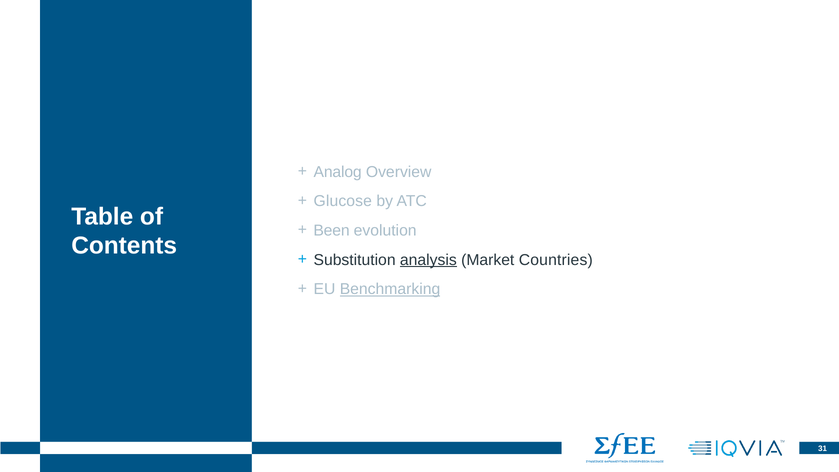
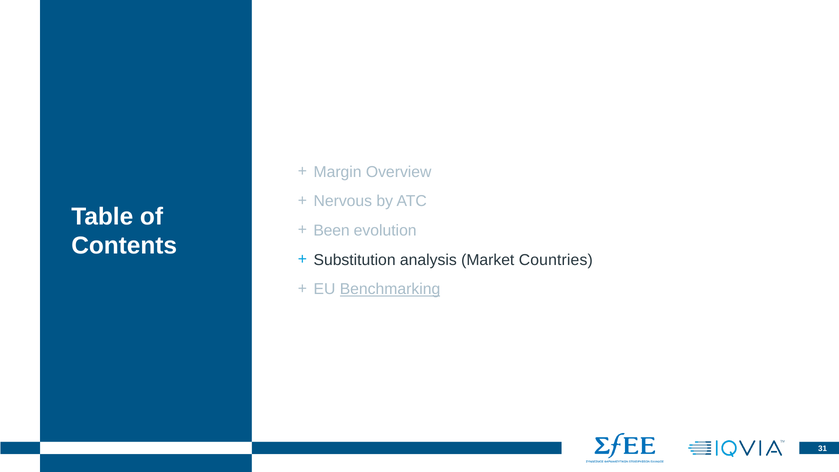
Analog: Analog -> Margin (338, 172)
Glucose: Glucose -> Nervous (343, 201)
analysis underline: present -> none (428, 260)
